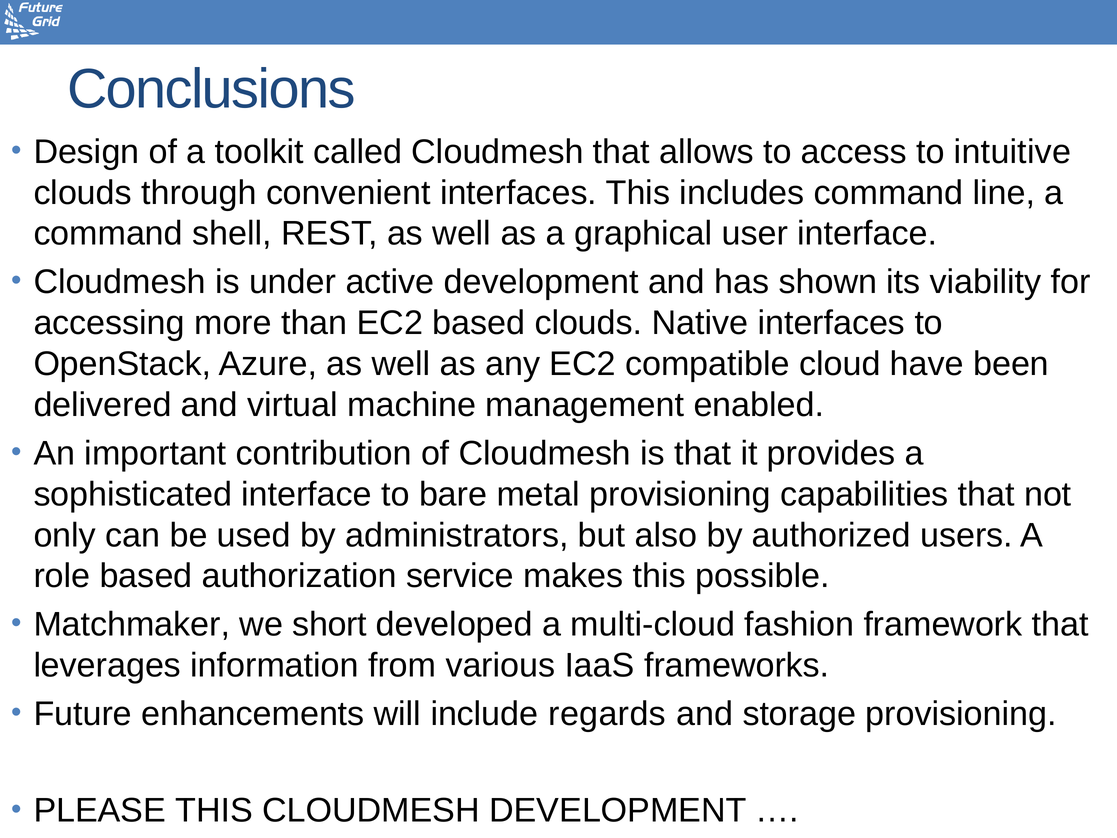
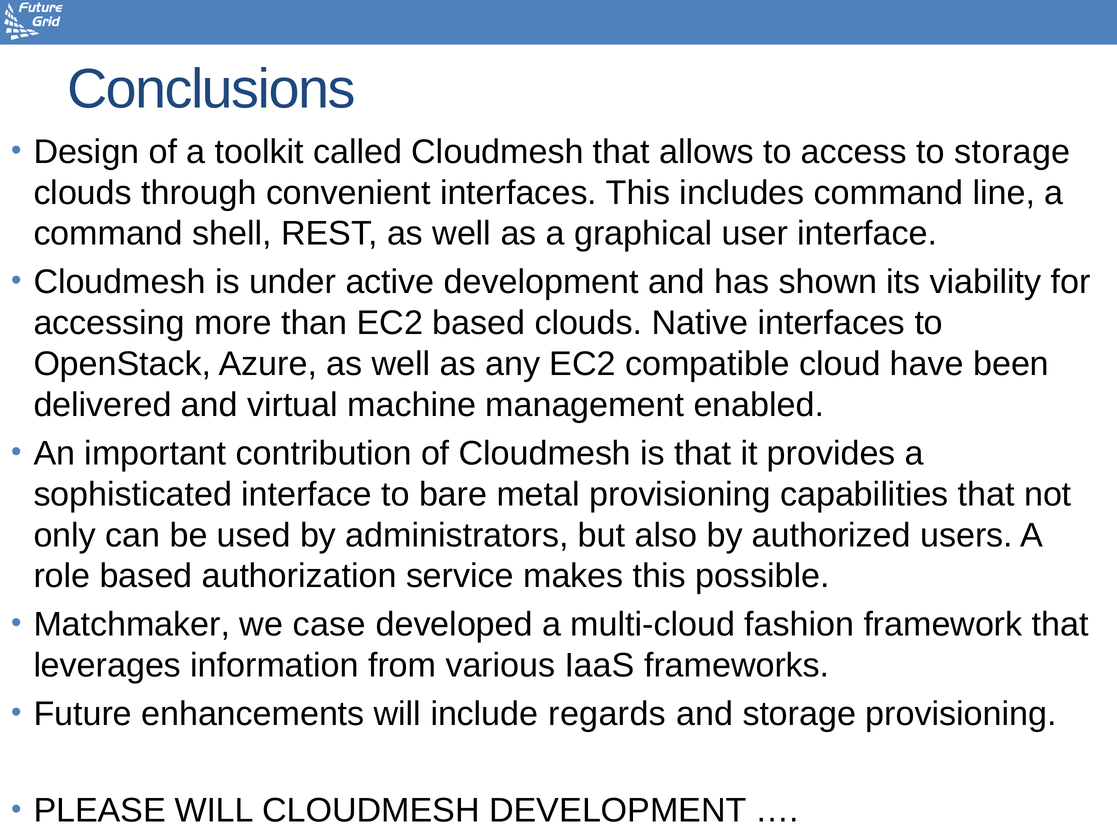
to intuitive: intuitive -> storage (1012, 152)
short: short -> case (329, 624)
PLEASE THIS: THIS -> WILL (214, 810)
